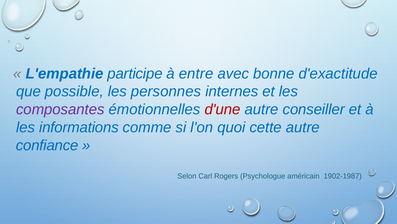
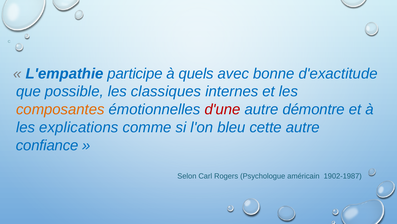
entre: entre -> quels (196, 73)
personnes: personnes -> classiques (166, 91)
composantes colour: purple -> orange (60, 109)
conseiller: conseiller -> démontre (314, 109)
informations: informations -> explications (79, 127)
quoi: quoi -> bleu (231, 127)
